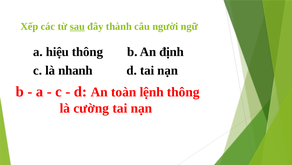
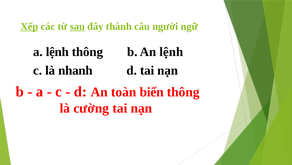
Xếp underline: none -> present (29, 26)
a hiệu: hiệu -> lệnh (57, 52)
An định: định -> lệnh (171, 52)
lệnh: lệnh -> biển (152, 92)
